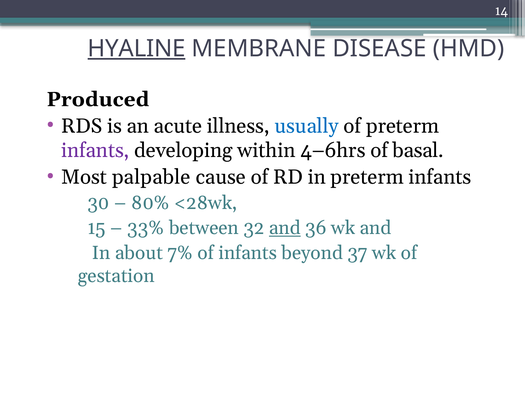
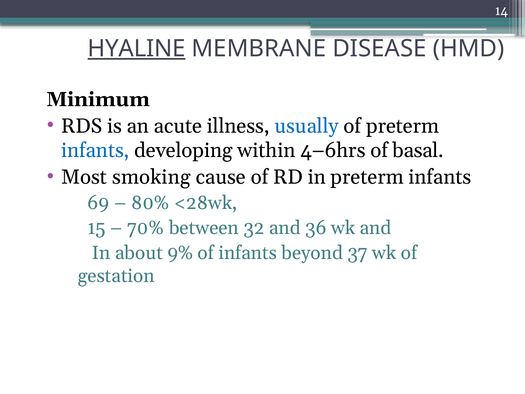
Produced: Produced -> Minimum (98, 99)
infants colour: purple -> blue (95, 150)
palpable: palpable -> smoking (151, 177)
30: 30 -> 69 (98, 203)
33%: 33% -> 70% (146, 228)
and underline: present -> none (285, 228)
7%: 7% -> 9% (180, 253)
